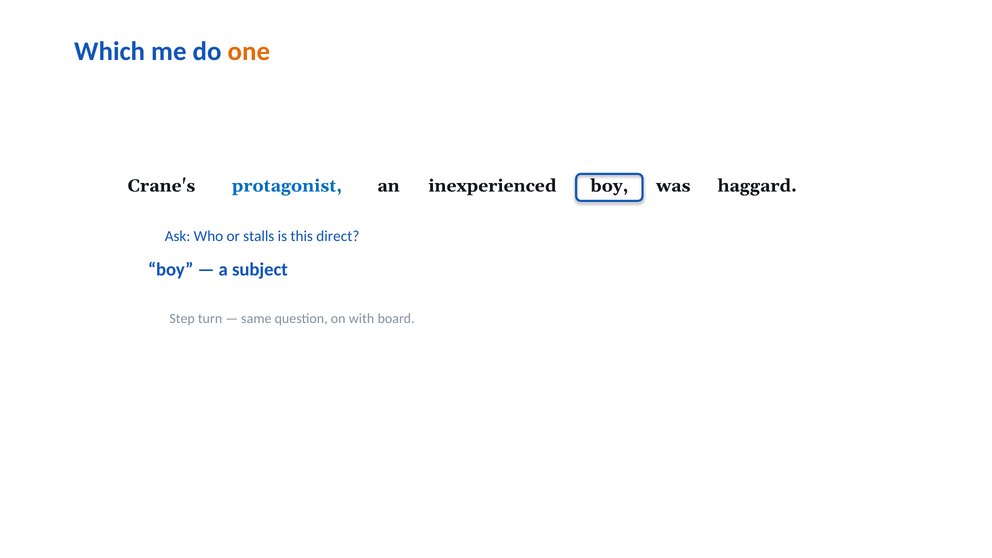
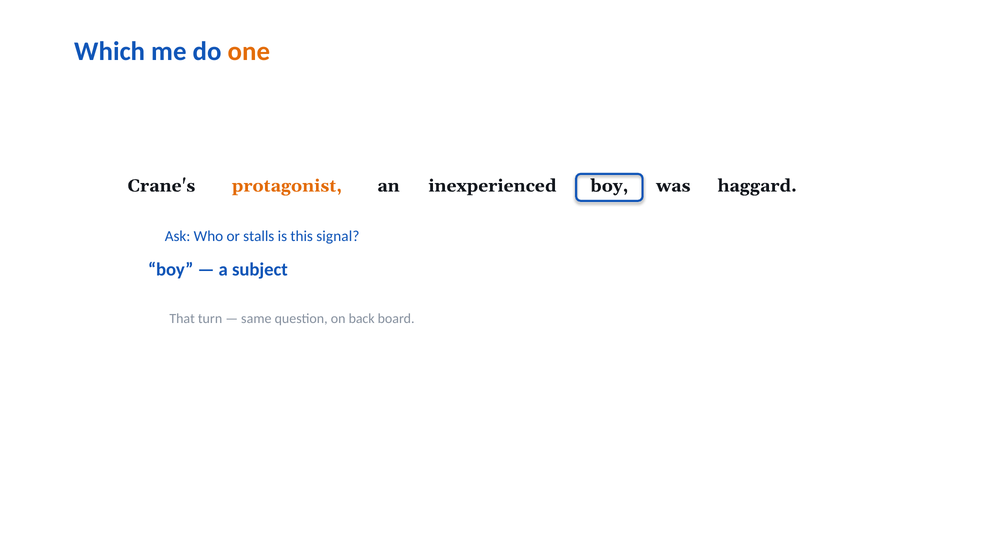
protagonist colour: blue -> orange (287, 186)
direct: direct -> signal (338, 236)
Step: Step -> That (182, 319)
with: with -> back (362, 319)
